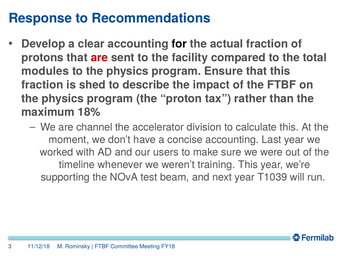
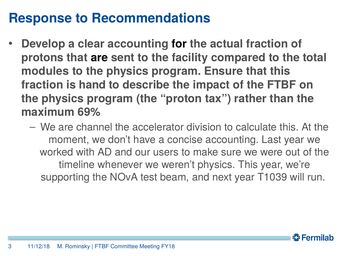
are colour: red -> black (99, 58)
shed: shed -> hand (92, 85)
18%: 18% -> 69% (89, 112)
weren’t training: training -> physics (216, 165)
